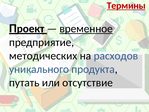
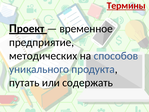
временное underline: present -> none (86, 29)
расходов: расходов -> способов (116, 56)
отсутствие: отсутствие -> содержать (88, 83)
